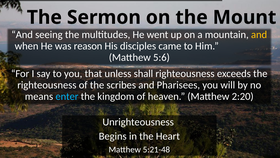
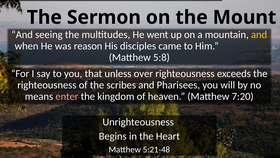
5:6: 5:6 -> 5:8 (161, 57)
shall: shall -> over (143, 73)
enter colour: light blue -> pink (67, 96)
2:20: 2:20 -> 7:20 (243, 96)
